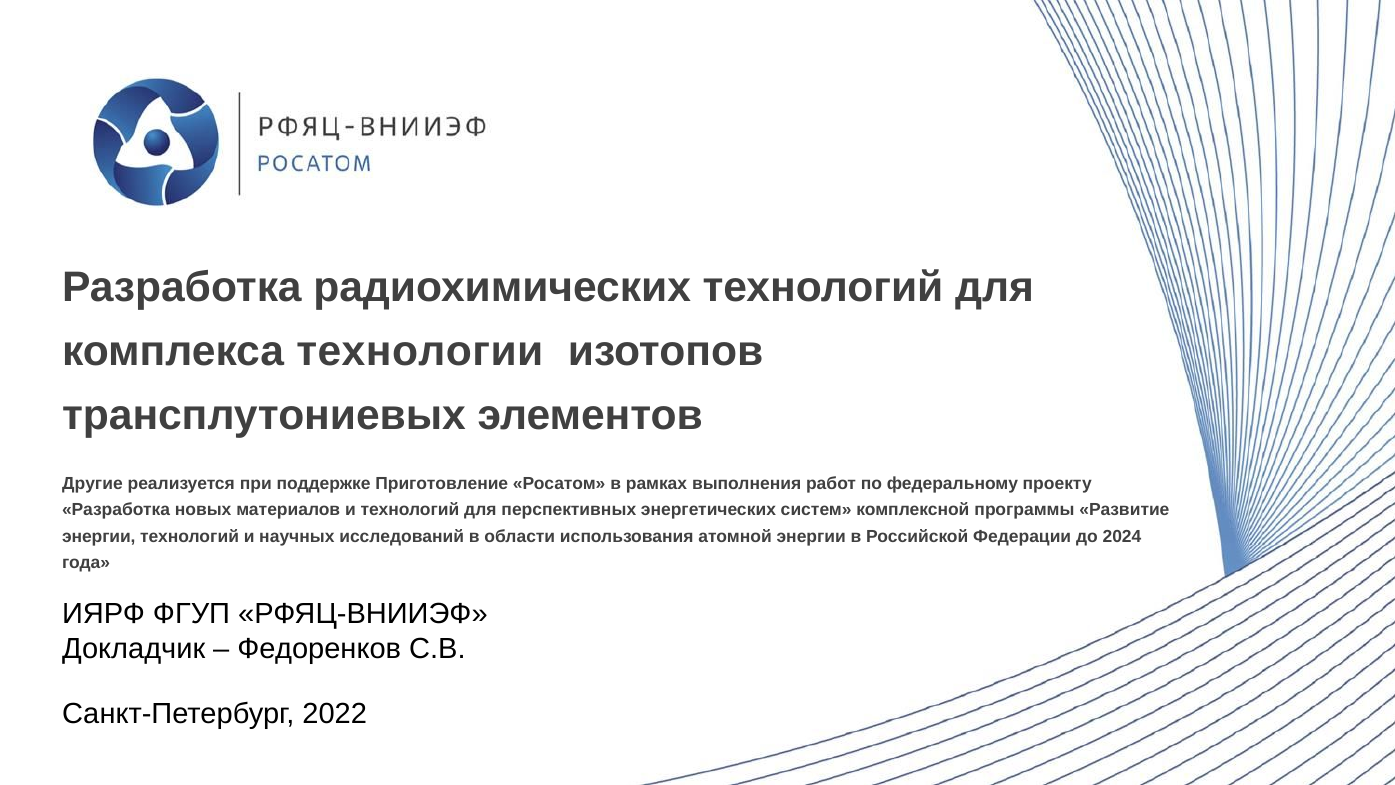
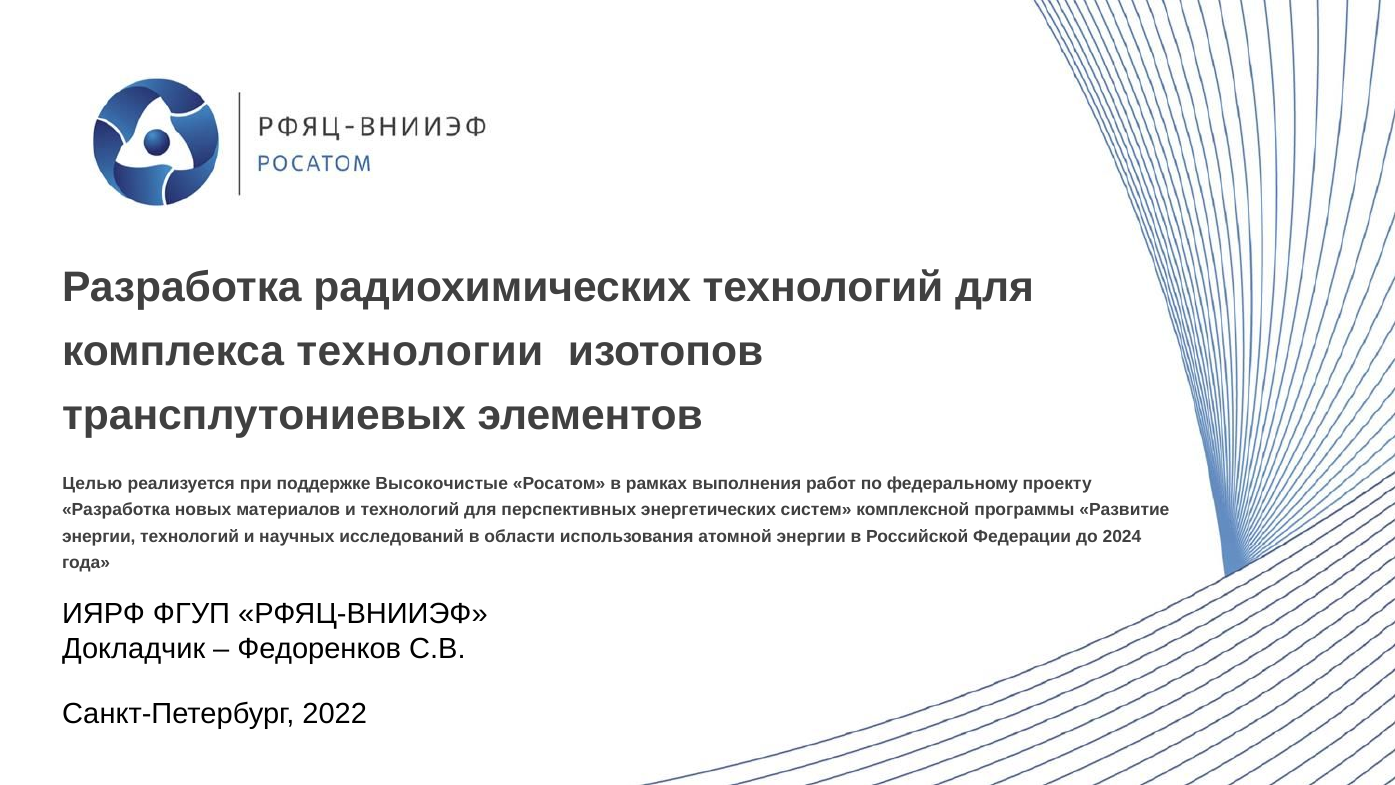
Другие: Другие -> Целью (92, 484)
Приготовление: Приготовление -> Высокочистые (442, 484)
